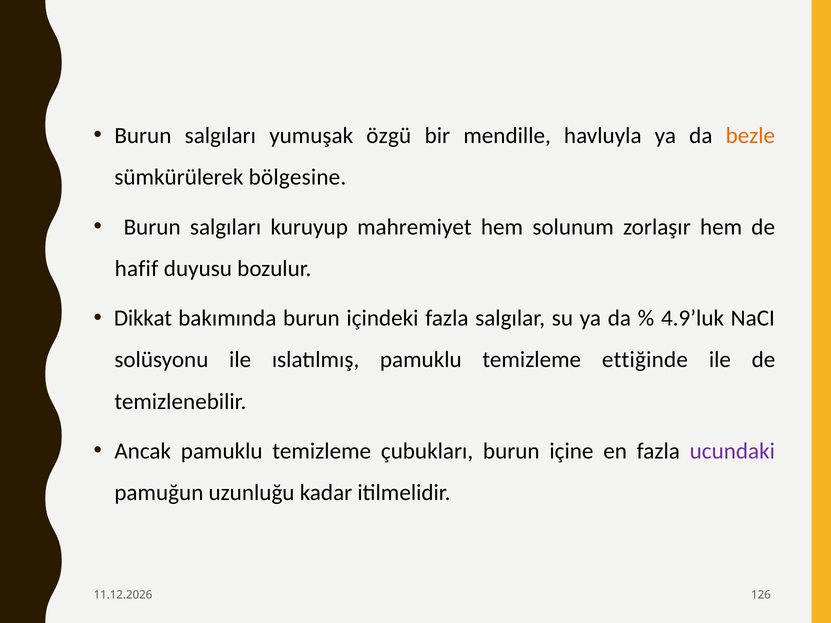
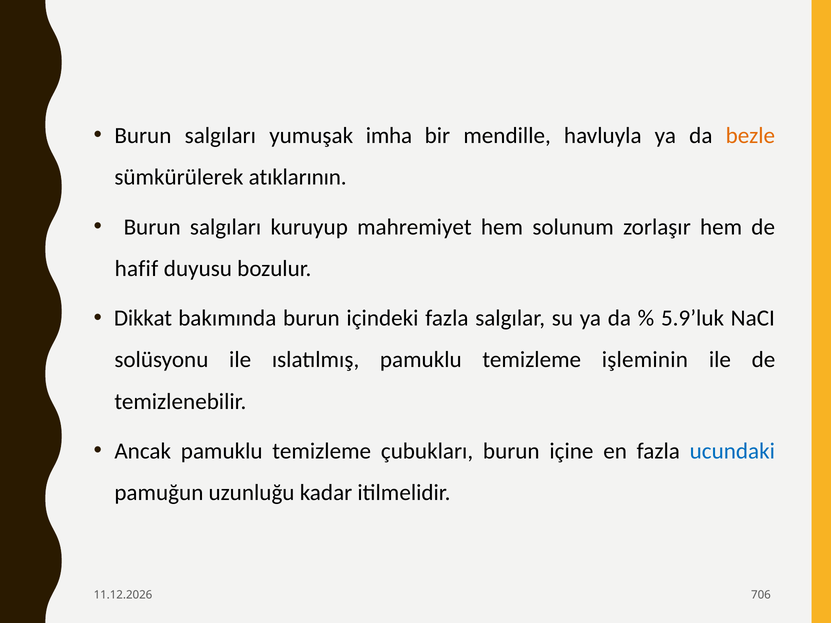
özgü: özgü -> imha (389, 136)
bölgesine: bölgesine -> atıklarının (298, 177)
4.9’luk: 4.9’luk -> 5.9’luk (693, 318)
ettiğinde: ettiğinde -> işleminin (645, 360)
ucundaki colour: purple -> blue (732, 451)
126: 126 -> 706 (761, 595)
